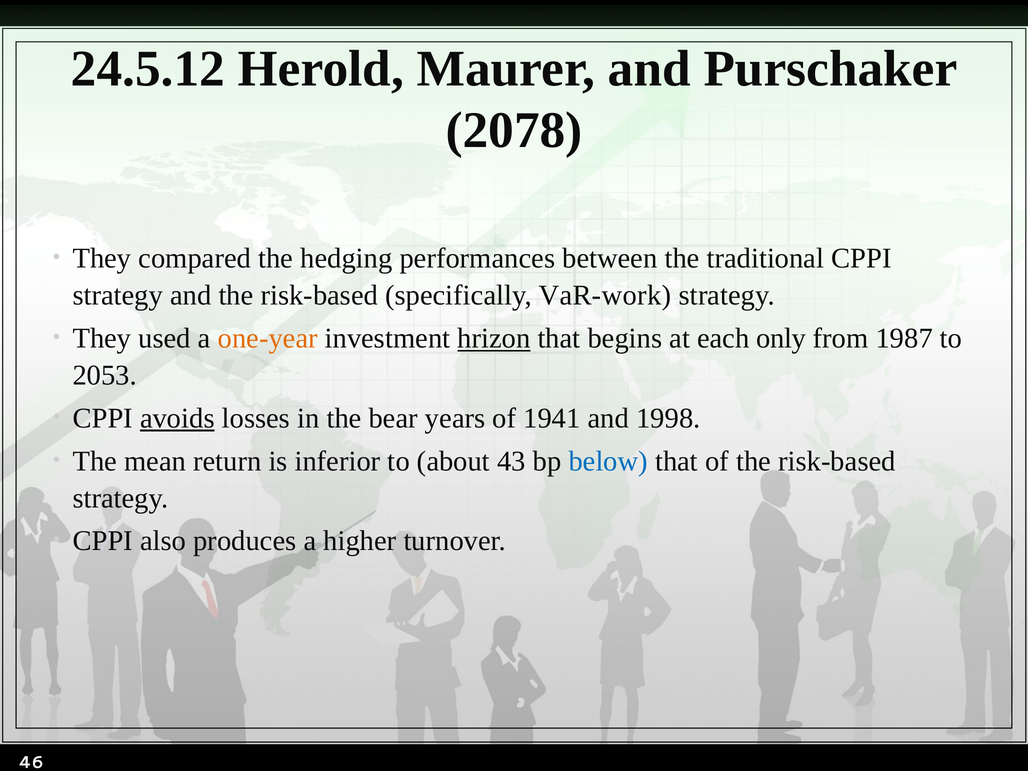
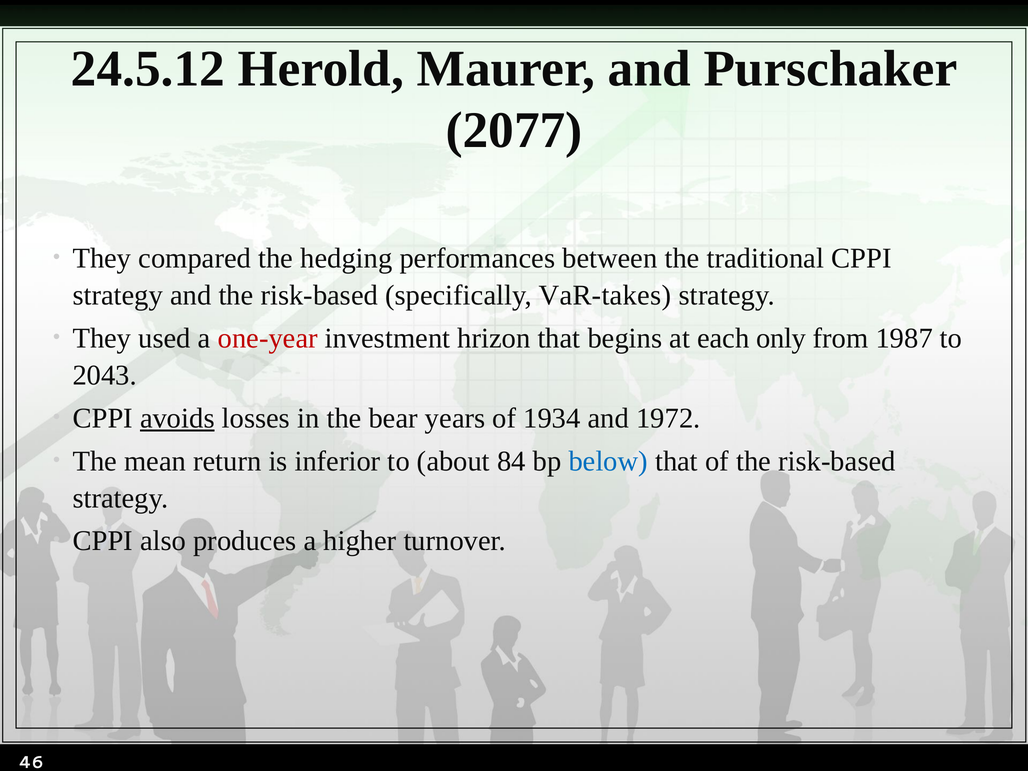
2078: 2078 -> 2077 (514, 130)
VaR-work: VaR-work -> VaR-takes (605, 296)
one-year colour: orange -> red (268, 338)
hrizon underline: present -> none (494, 338)
2053: 2053 -> 2043 (105, 375)
1941: 1941 -> 1934 (552, 418)
1998: 1998 -> 1972 (668, 418)
43: 43 -> 84 (511, 461)
